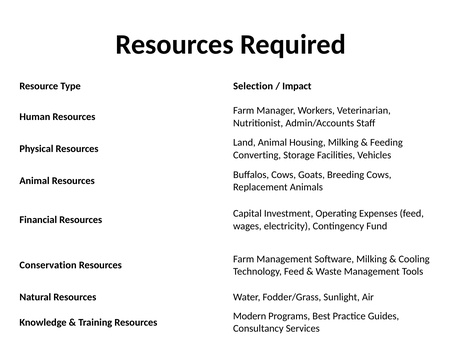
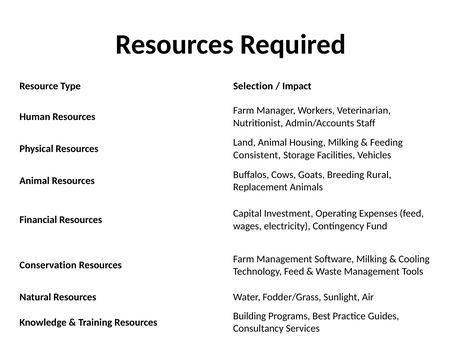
Converting: Converting -> Consistent (257, 155)
Breeding Cows: Cows -> Rural (379, 175)
Modern: Modern -> Building (250, 317)
